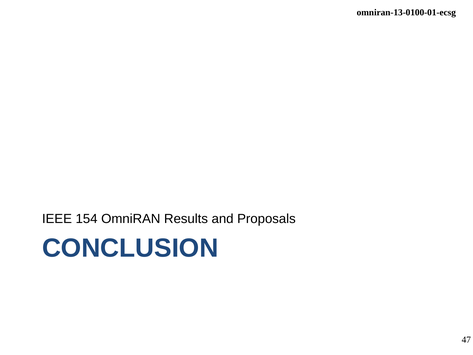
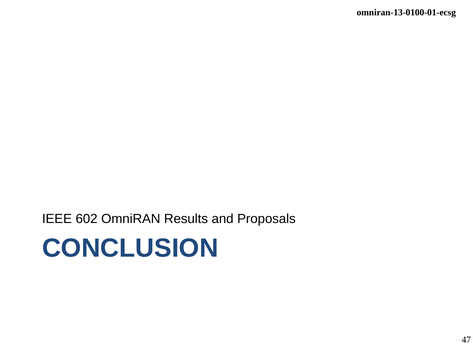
154: 154 -> 602 (87, 219)
